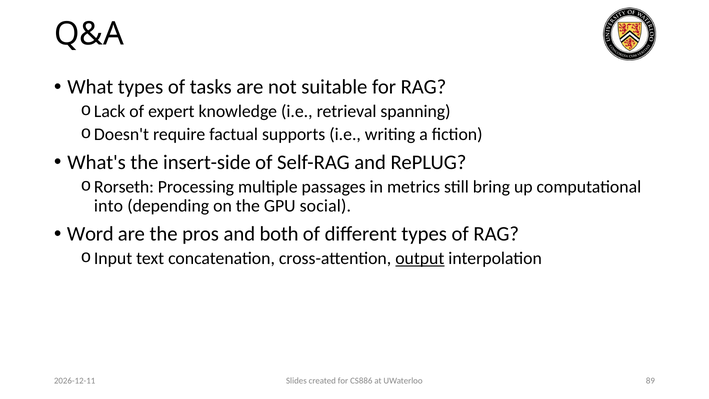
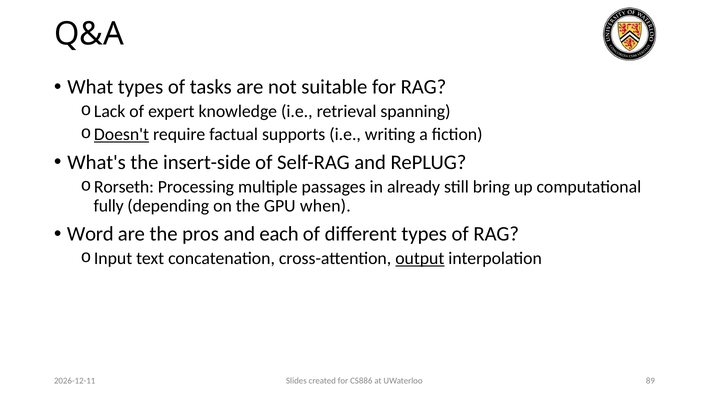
Doesn't underline: none -> present (121, 134)
metrics: metrics -> already (414, 187)
into: into -> fully (109, 206)
social: social -> when (325, 206)
both: both -> each (279, 234)
